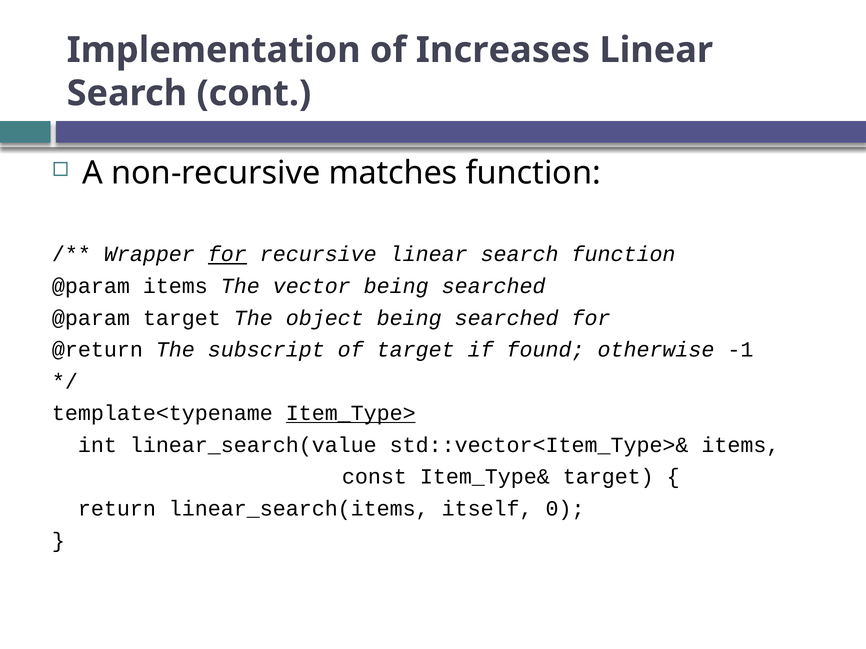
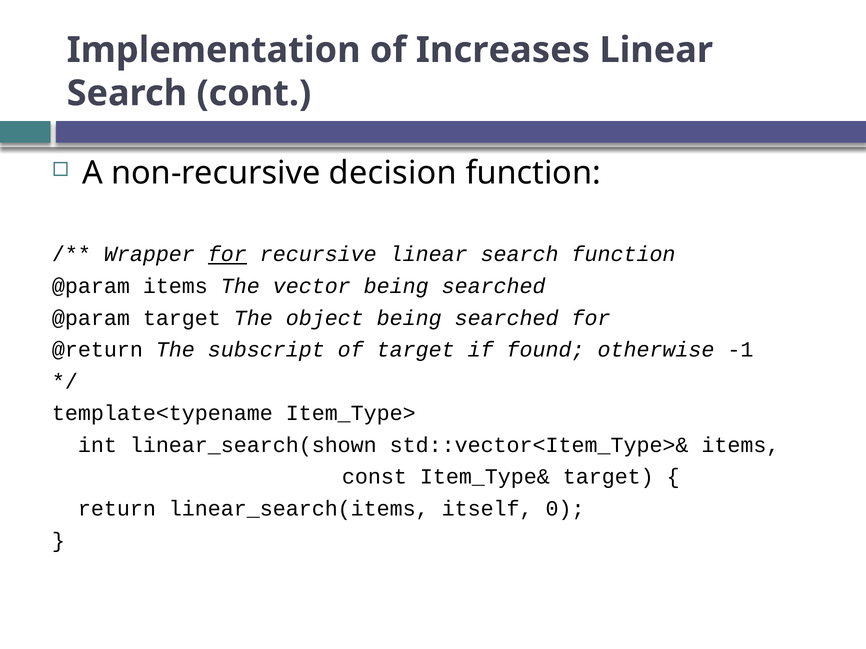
matches: matches -> decision (393, 173)
Item_Type> underline: present -> none (351, 414)
linear_search(value: linear_search(value -> linear_search(shown (253, 445)
